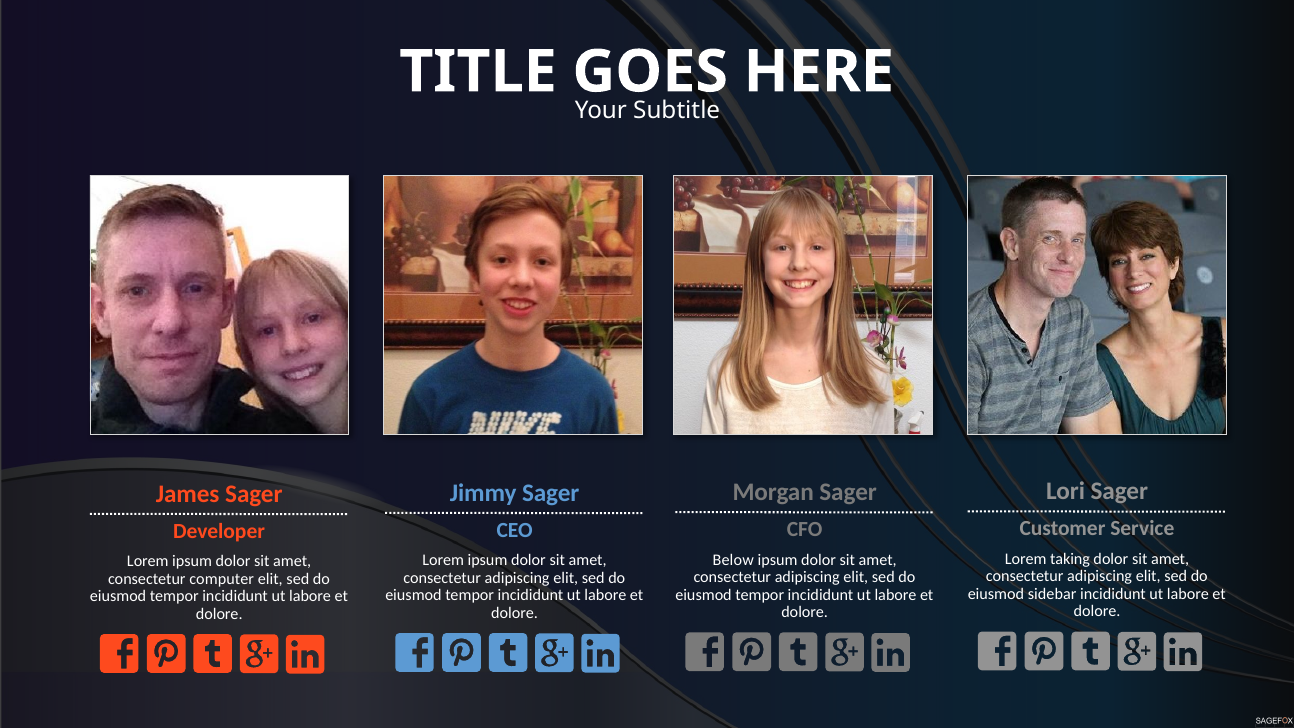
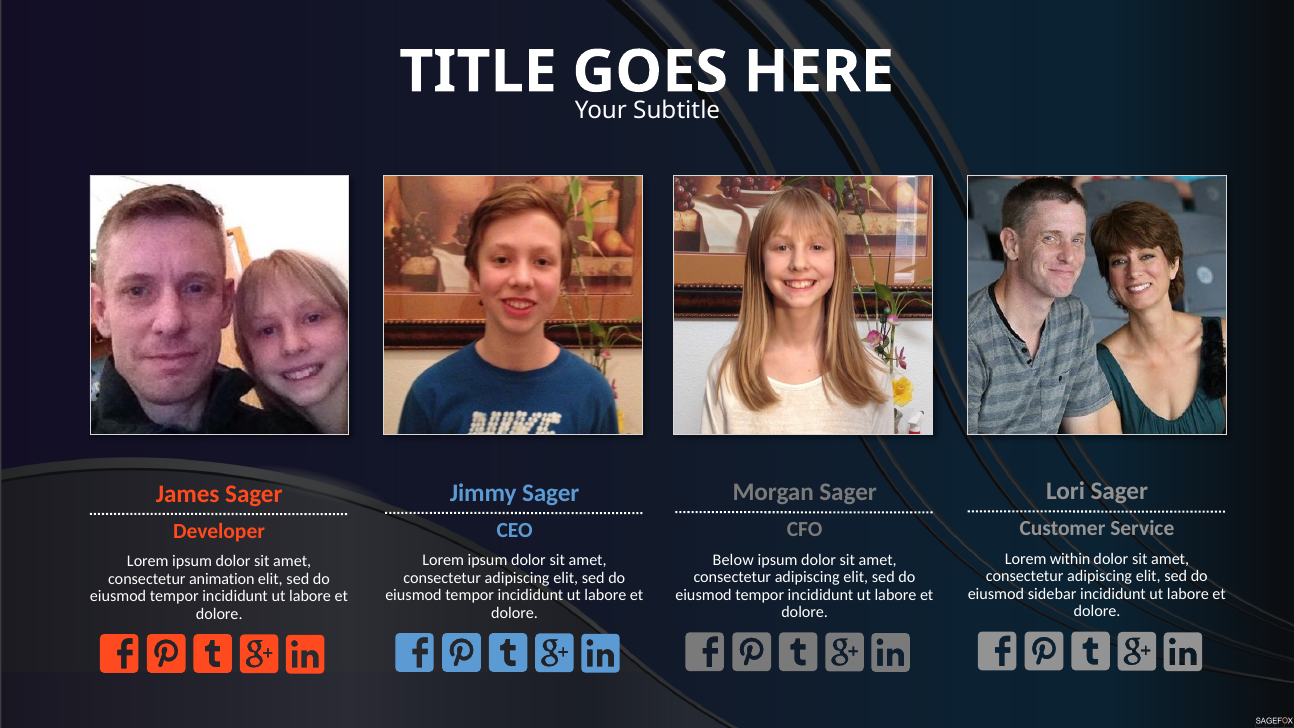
taking: taking -> within (1070, 559)
computer: computer -> animation (222, 579)
